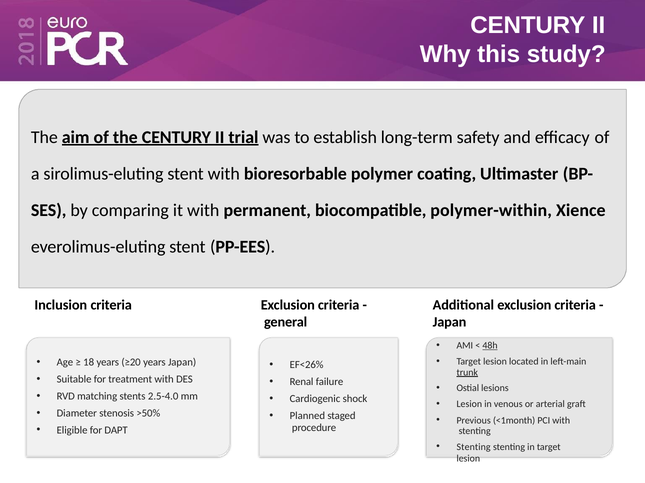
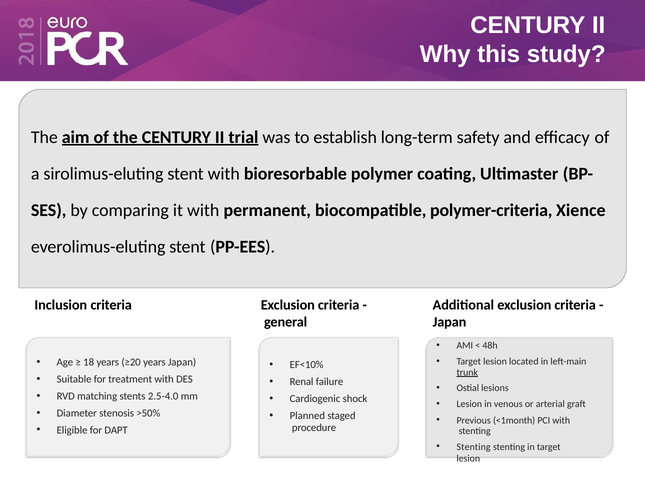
polymer-within: polymer-within -> polymer-criteria (491, 210)
48h underline: present -> none (490, 346)
EF<26%: EF<26% -> EF<10% (307, 365)
